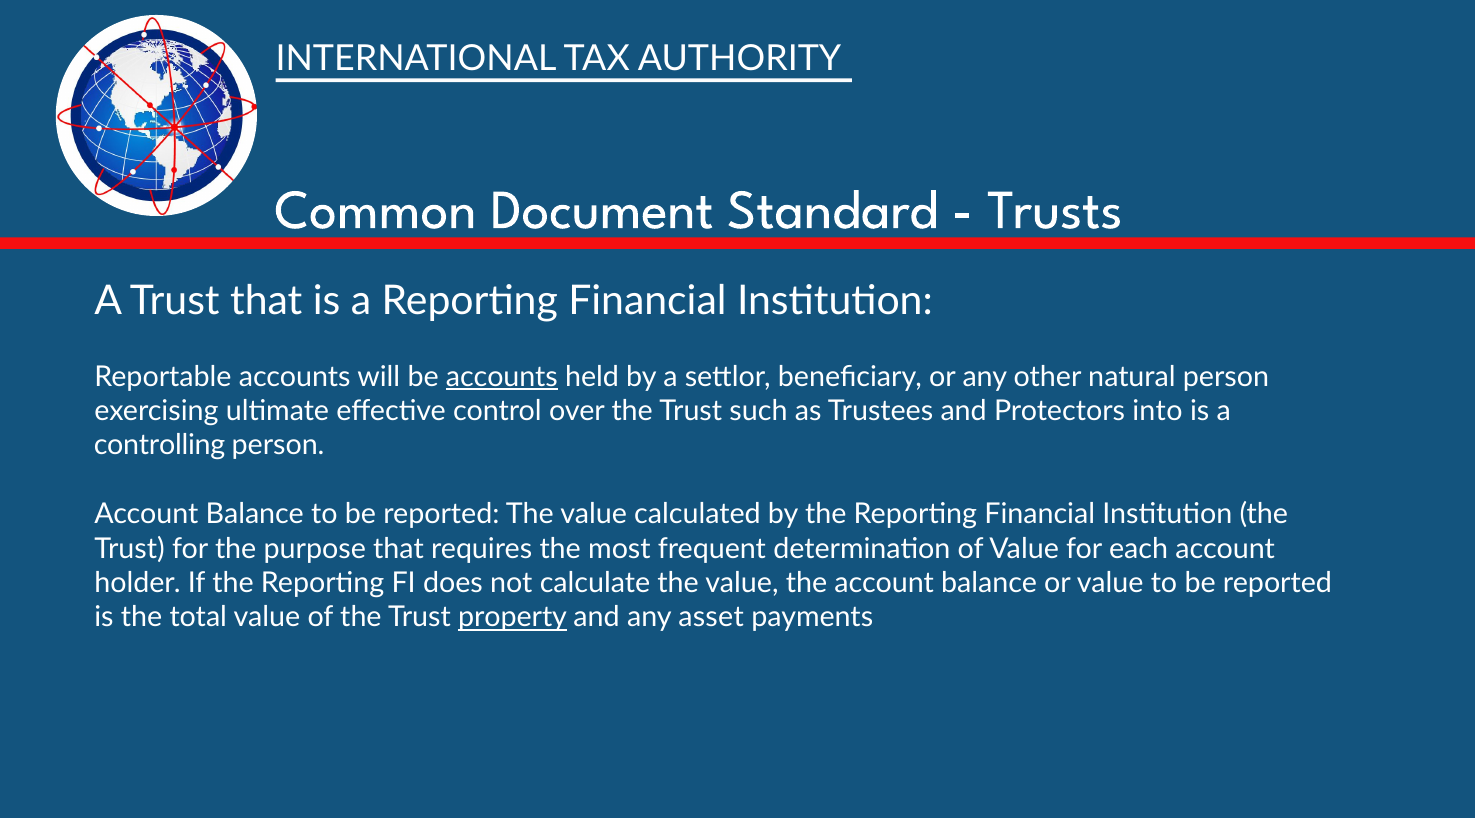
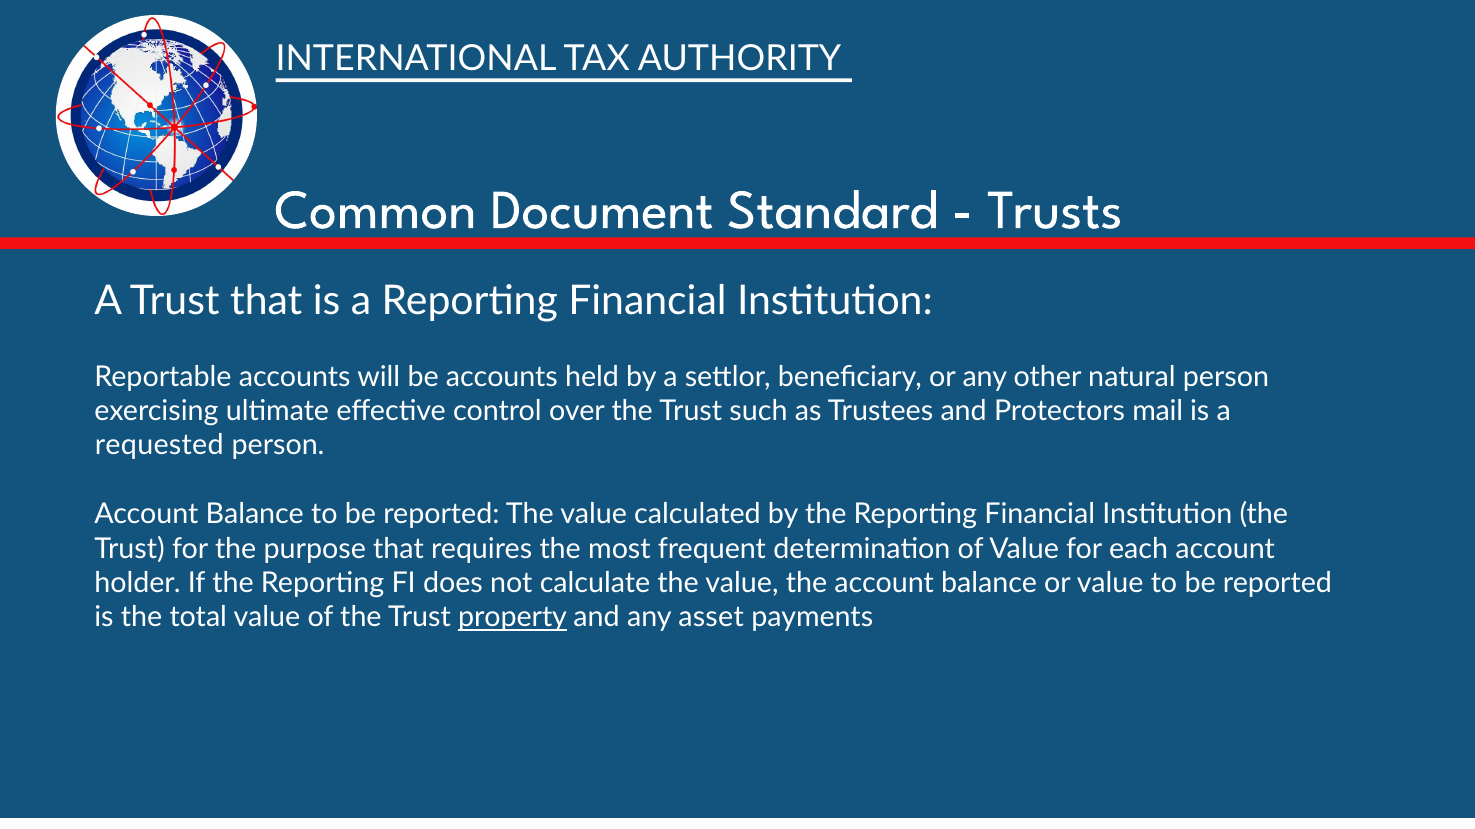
accounts underline: present -> none (502, 377)
into: into -> mail (1158, 411)
controlling: controlling -> requested (159, 446)
